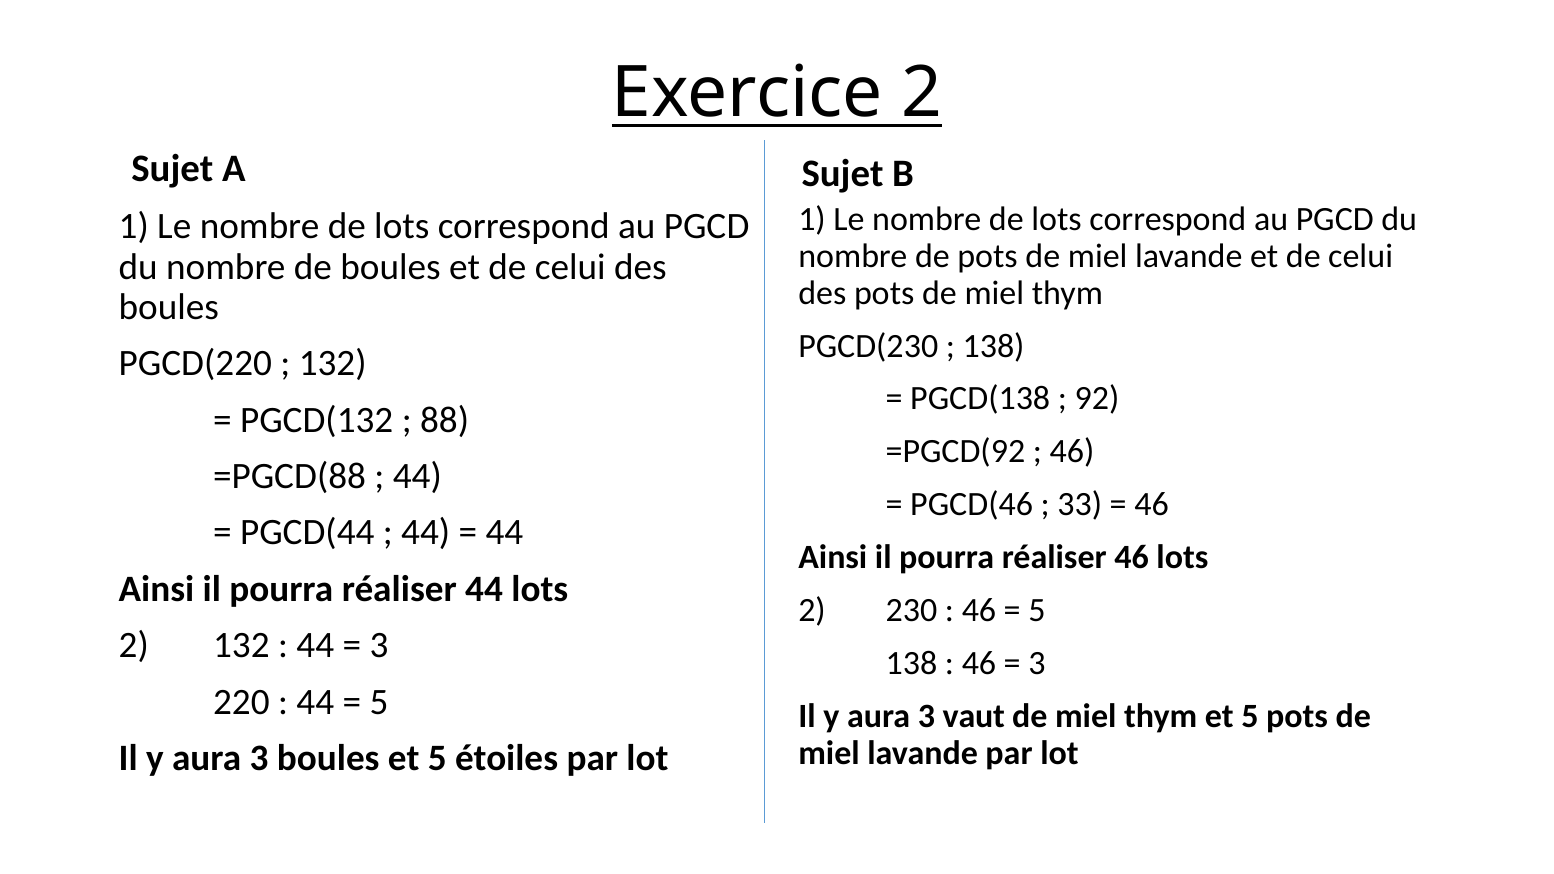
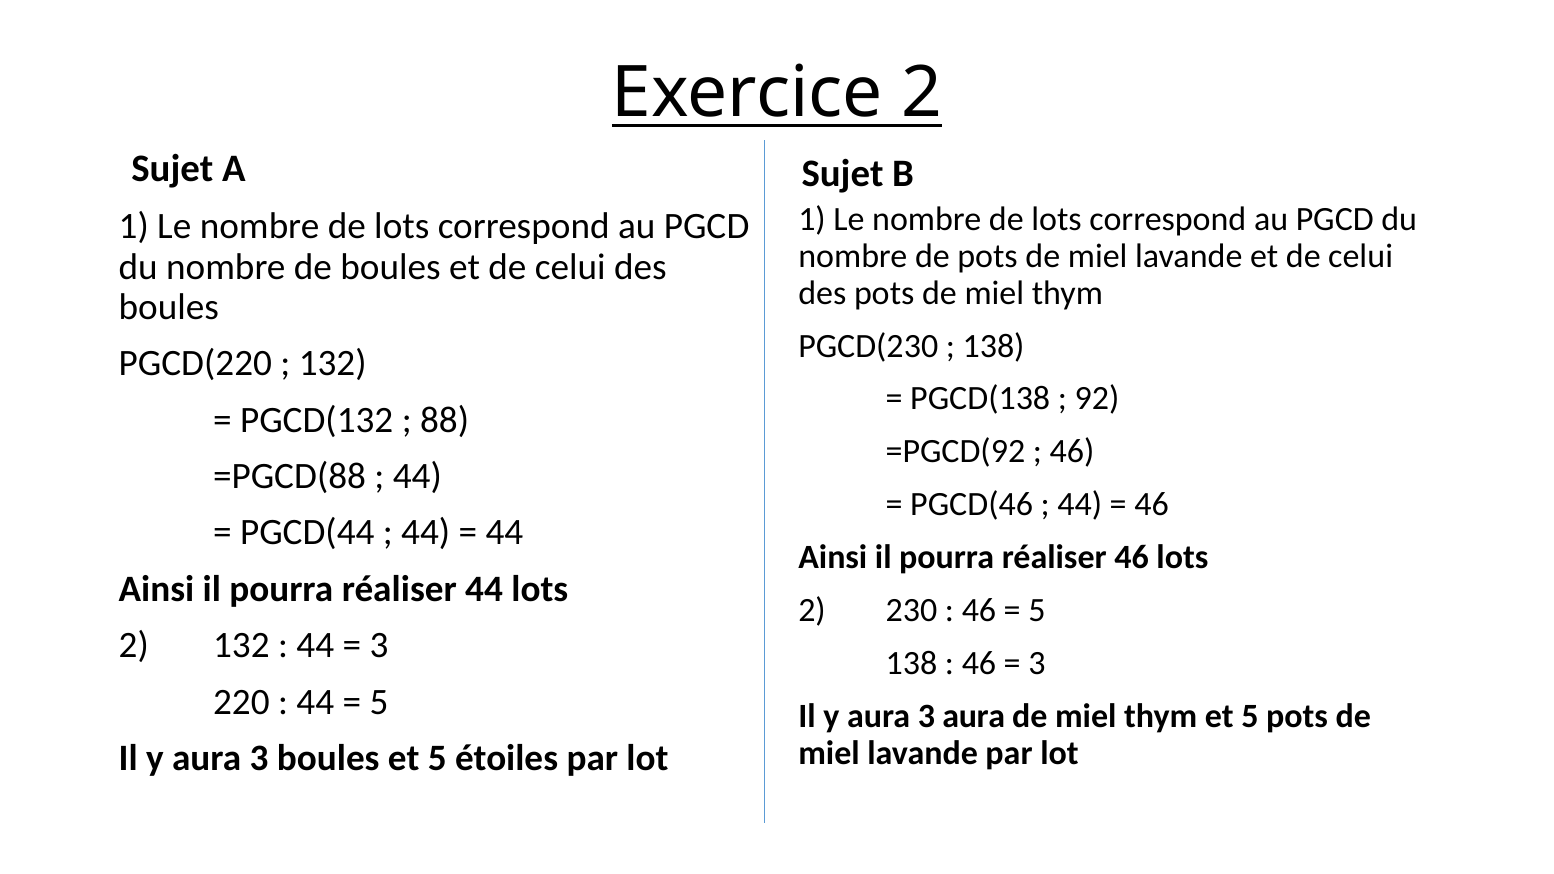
33: 33 -> 44 (1080, 505)
3 vaut: vaut -> aura (974, 716)
